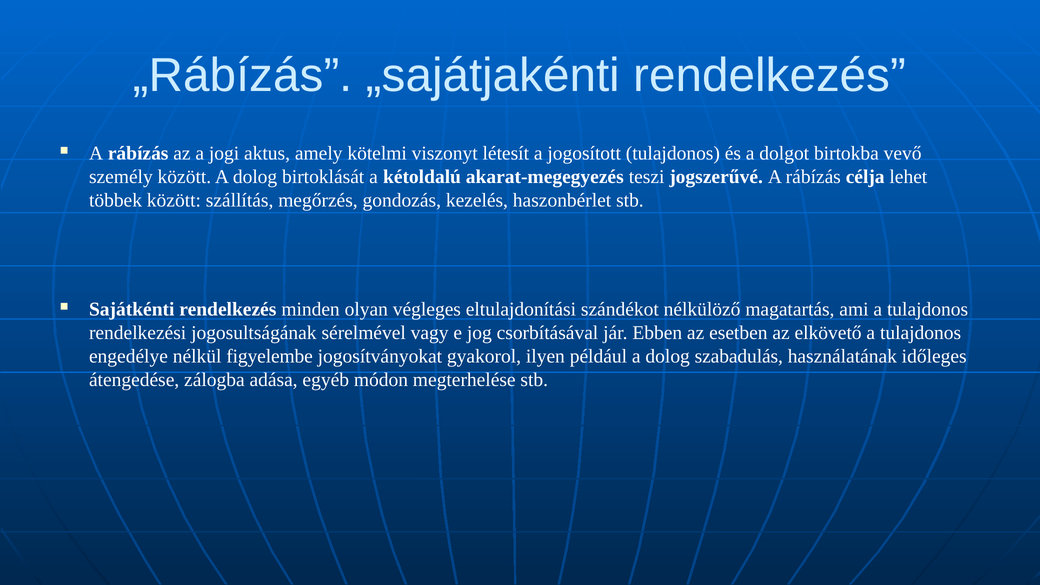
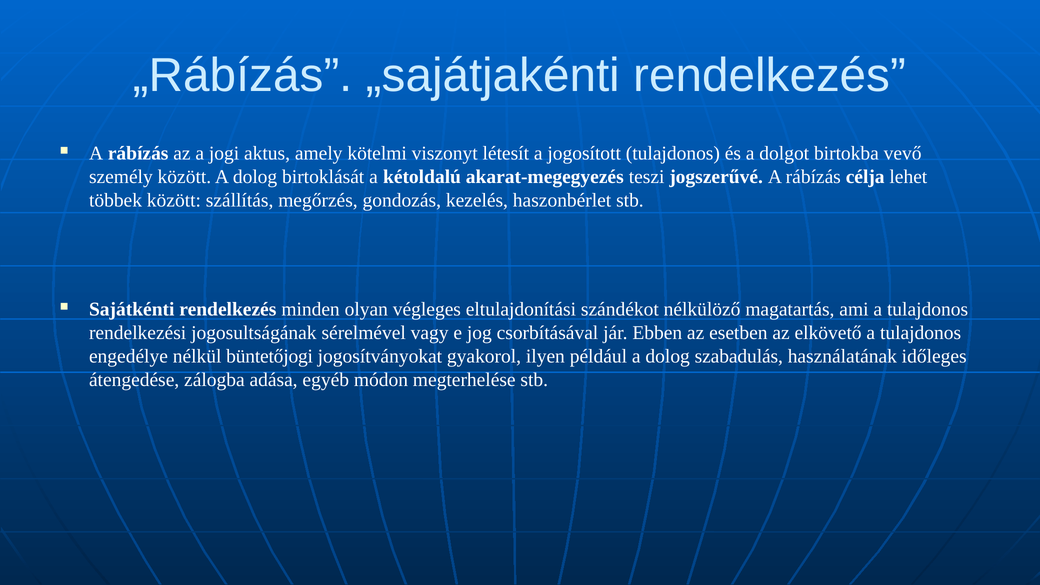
figyelembe: figyelembe -> büntetőjogi (270, 356)
